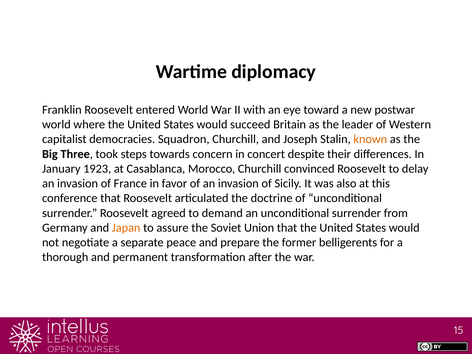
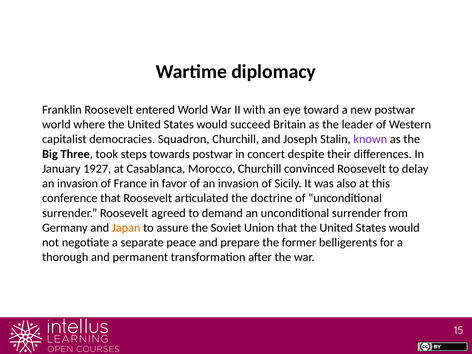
known colour: orange -> purple (370, 139)
towards concern: concern -> postwar (213, 154)
1923: 1923 -> 1927 (97, 169)
